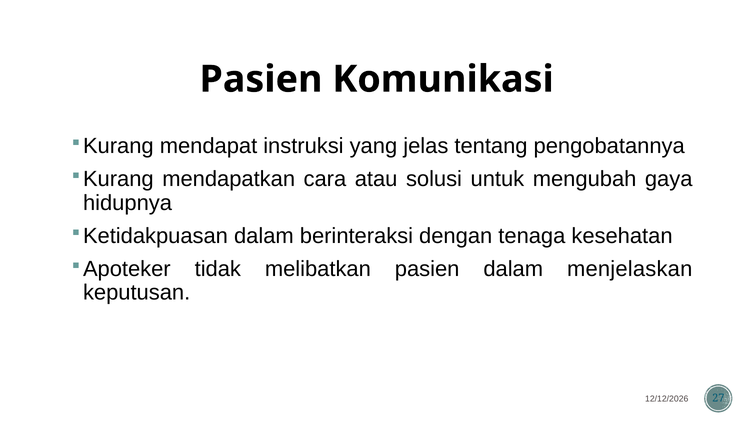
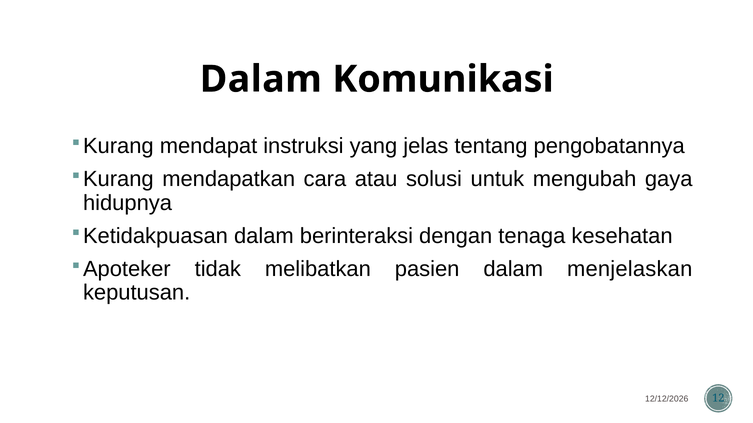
Pasien: Pasien -> Dalam (261, 79)
27: 27 -> 12 (718, 399)
